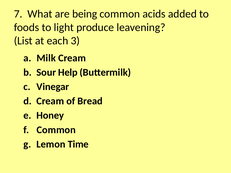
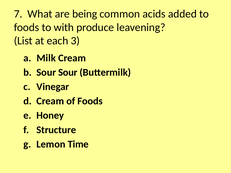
light: light -> with (64, 27)
Sour Help: Help -> Sour (68, 72)
of Bread: Bread -> Foods (90, 101)
Common: Common -> Structure (56, 130)
